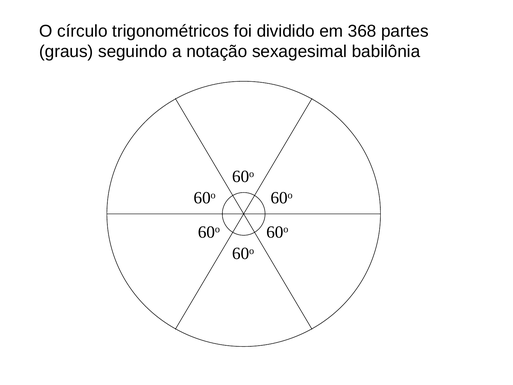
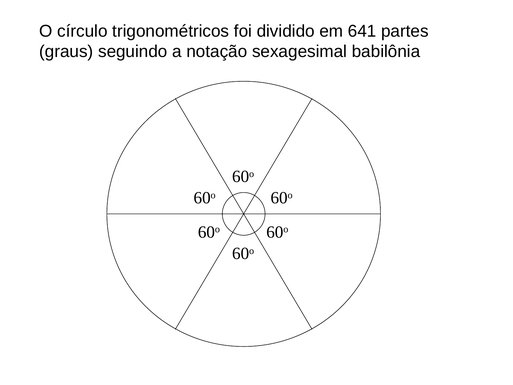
368: 368 -> 641 (362, 31)
